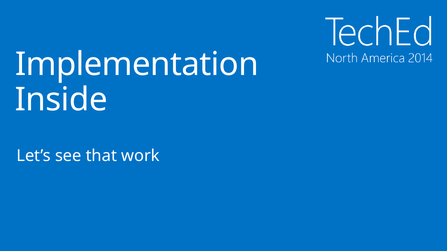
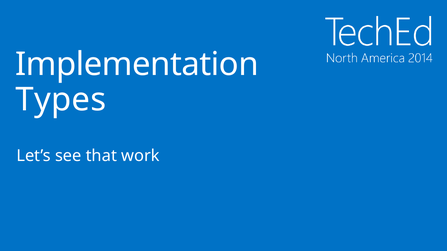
Inside: Inside -> Types (61, 100)
